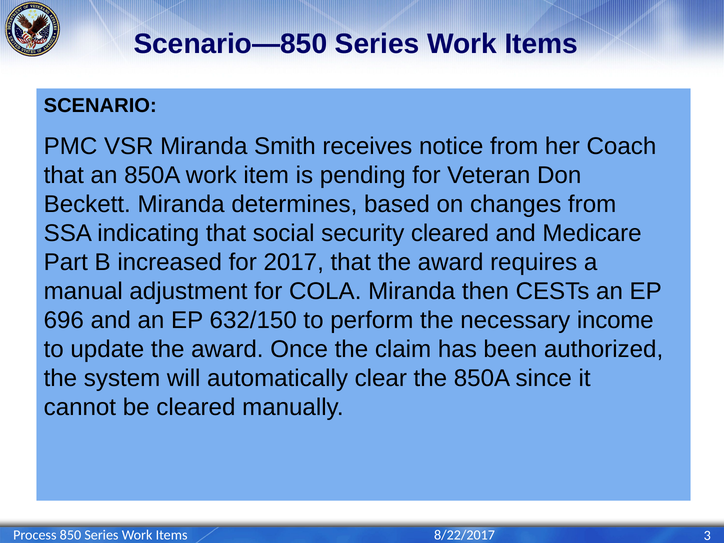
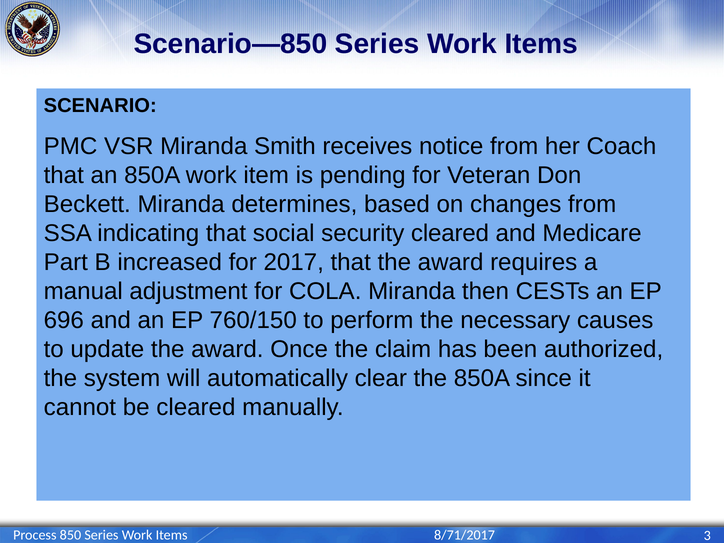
632/150: 632/150 -> 760/150 (253, 320)
income: income -> causes (615, 320)
8/22/2017: 8/22/2017 -> 8/71/2017 (465, 535)
